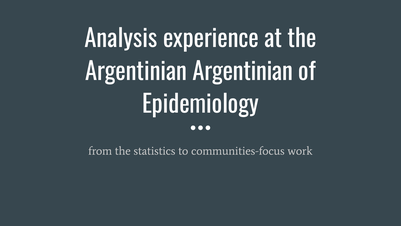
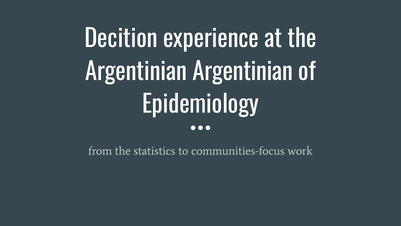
Analysis: Analysis -> Decition (121, 39)
